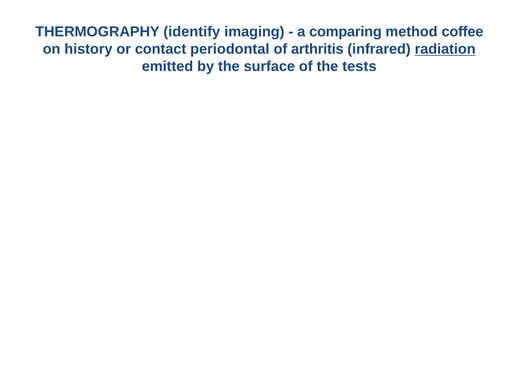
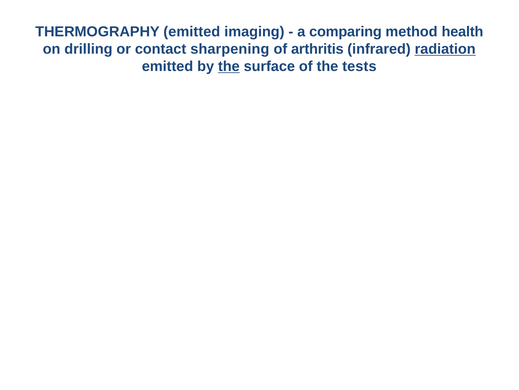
THERMOGRAPHY identify: identify -> emitted (192, 32)
coffee: coffee -> health (462, 32)
history: history -> drilling (88, 49)
periodontal: periodontal -> sharpening (230, 49)
the underline: none -> present (229, 66)
